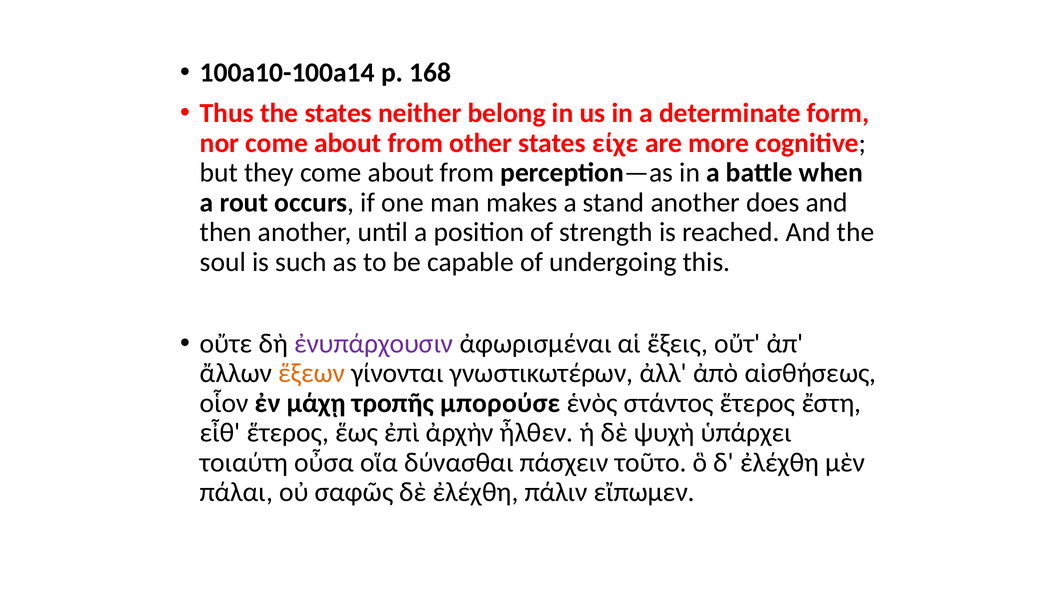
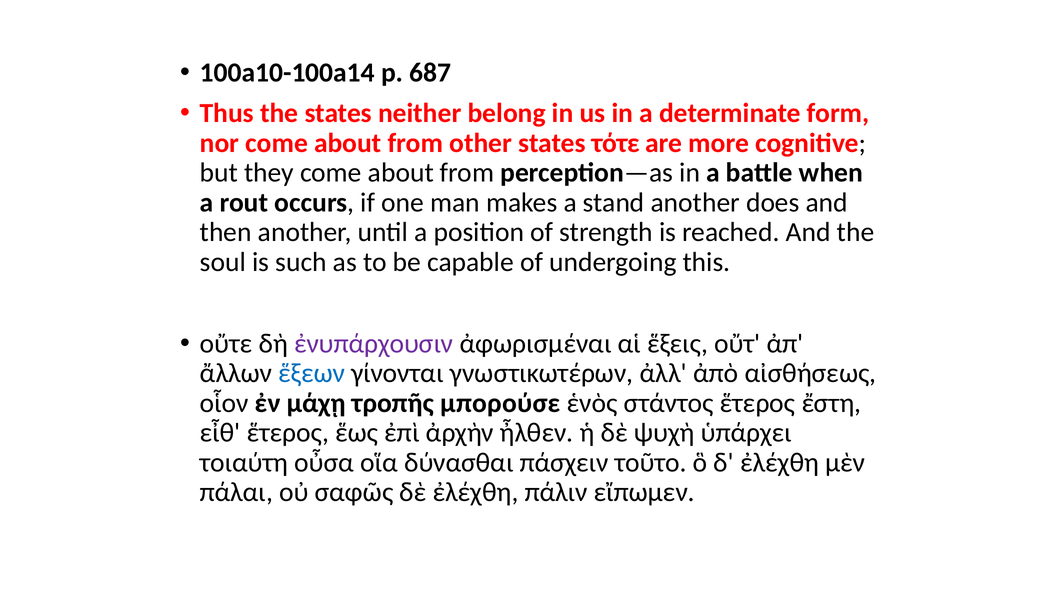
168: 168 -> 687 (430, 73)
είχε: είχε -> τότε (616, 143)
ἕξεων colour: orange -> blue (312, 374)
